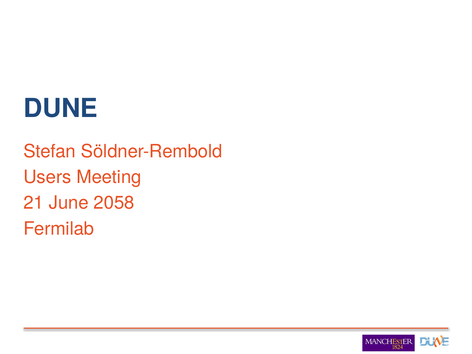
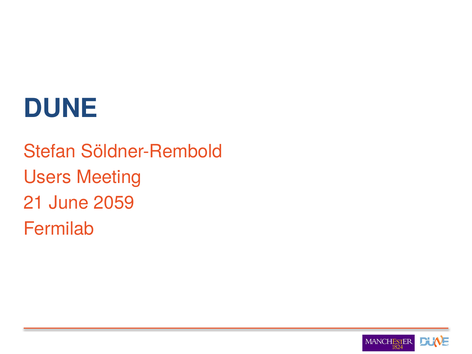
2058: 2058 -> 2059 (114, 203)
